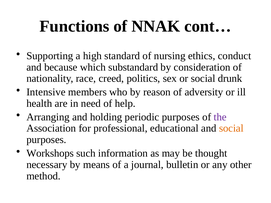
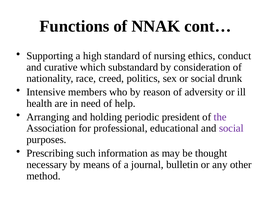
because: because -> curative (61, 67)
periodic purposes: purposes -> president (181, 117)
social colour: orange -> purple (231, 128)
Workshops: Workshops -> Prescribing (50, 153)
